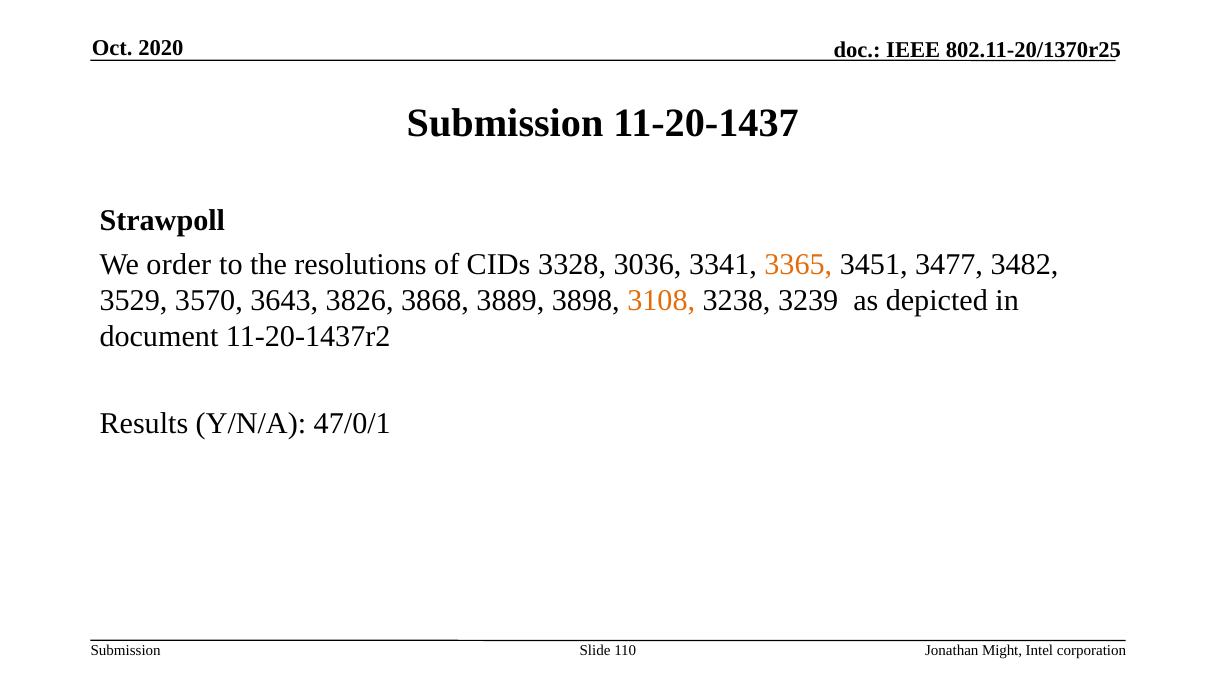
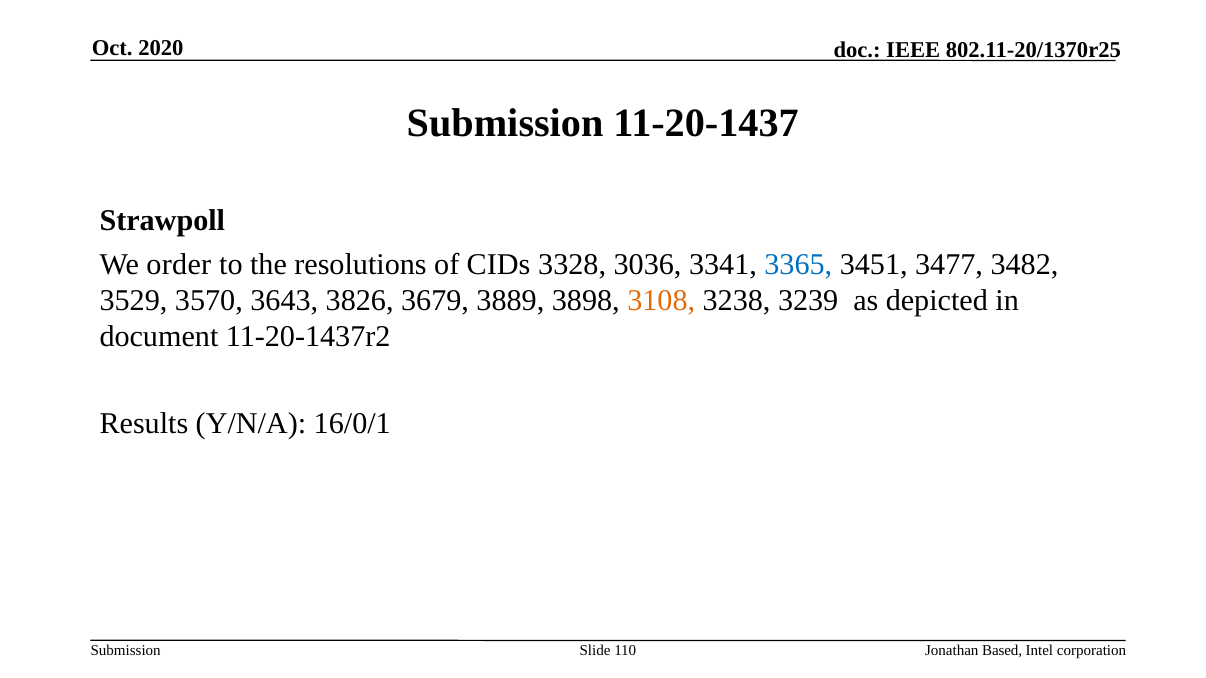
3365 colour: orange -> blue (798, 264)
3868: 3868 -> 3679 (435, 301)
47/0/1: 47/0/1 -> 16/0/1 (352, 424)
Might: Might -> Based (1002, 651)
